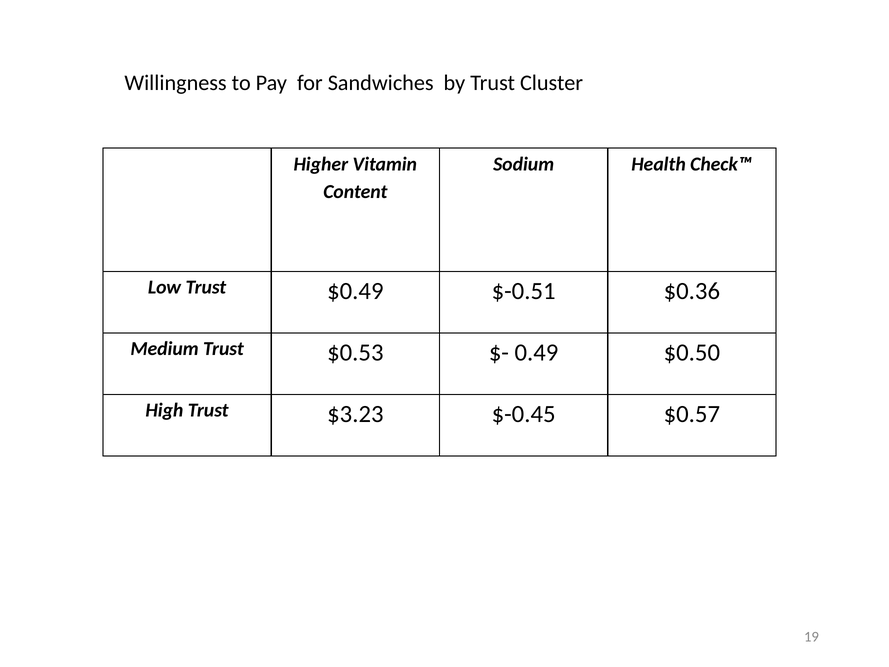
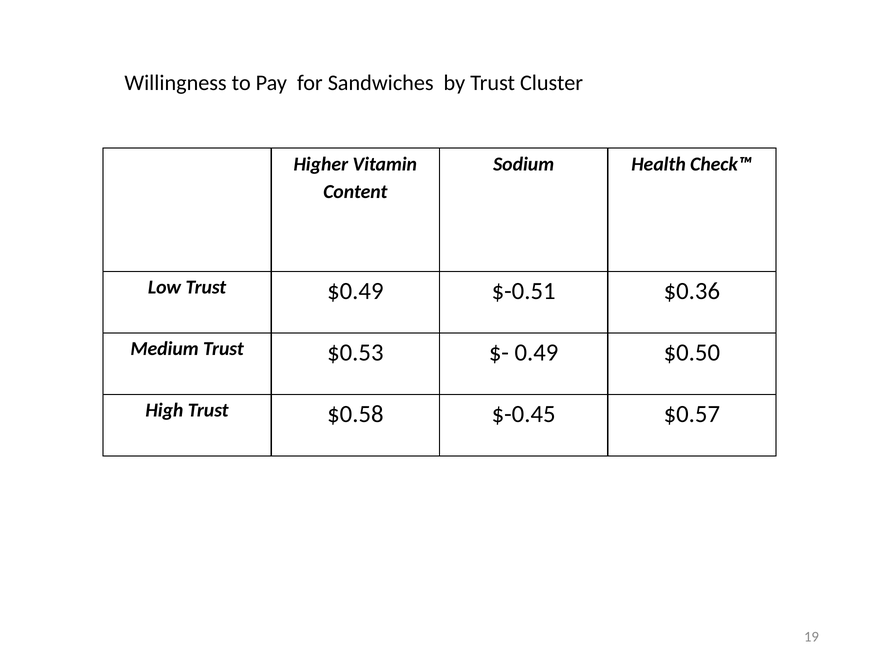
$3.23: $3.23 -> $0.58 (355, 414)
